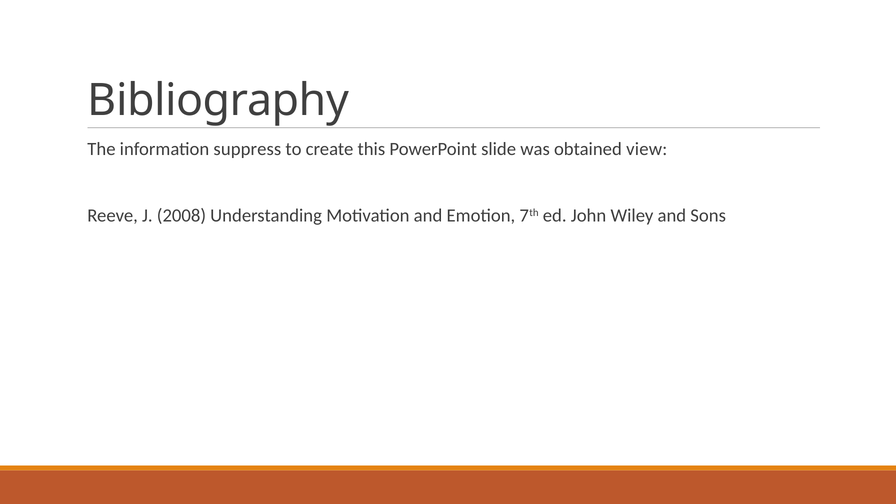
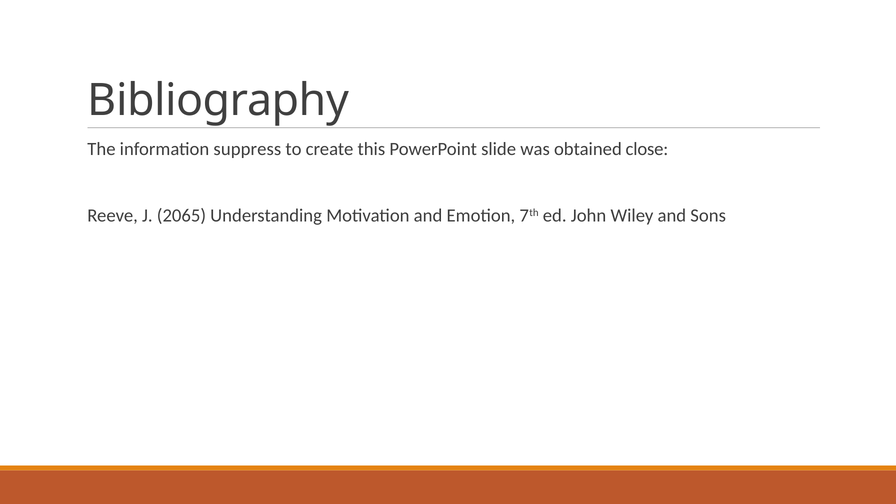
view: view -> close (647, 149)
2008: 2008 -> 2065 (181, 215)
